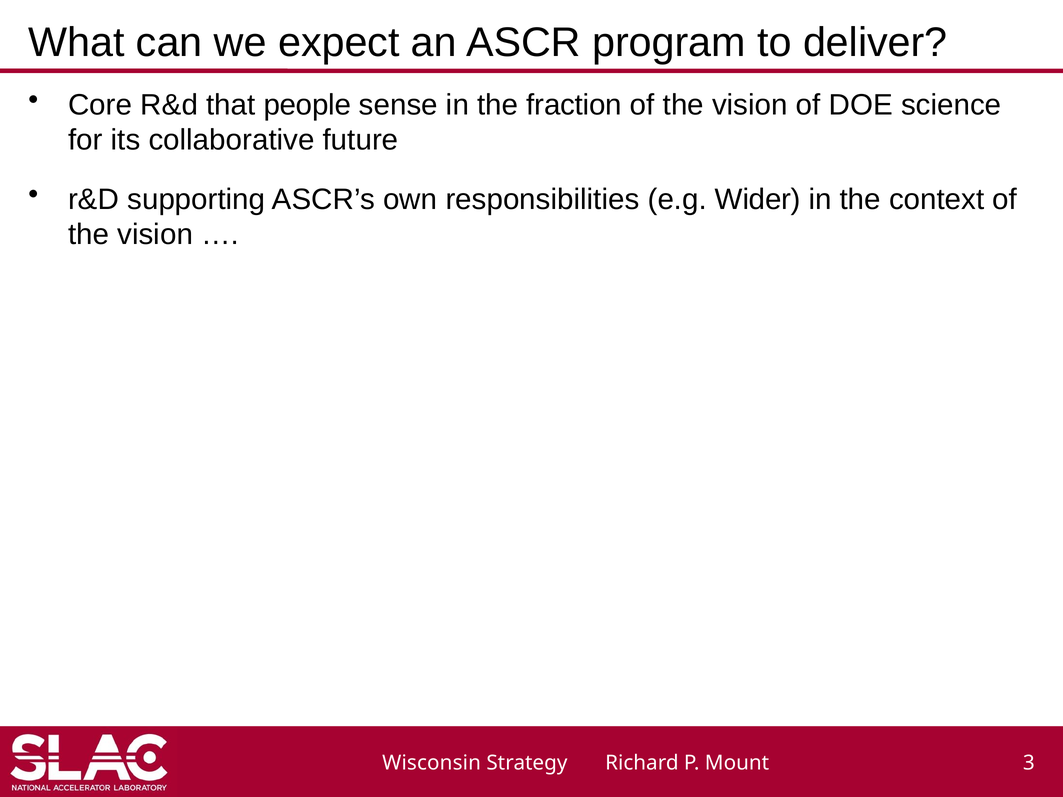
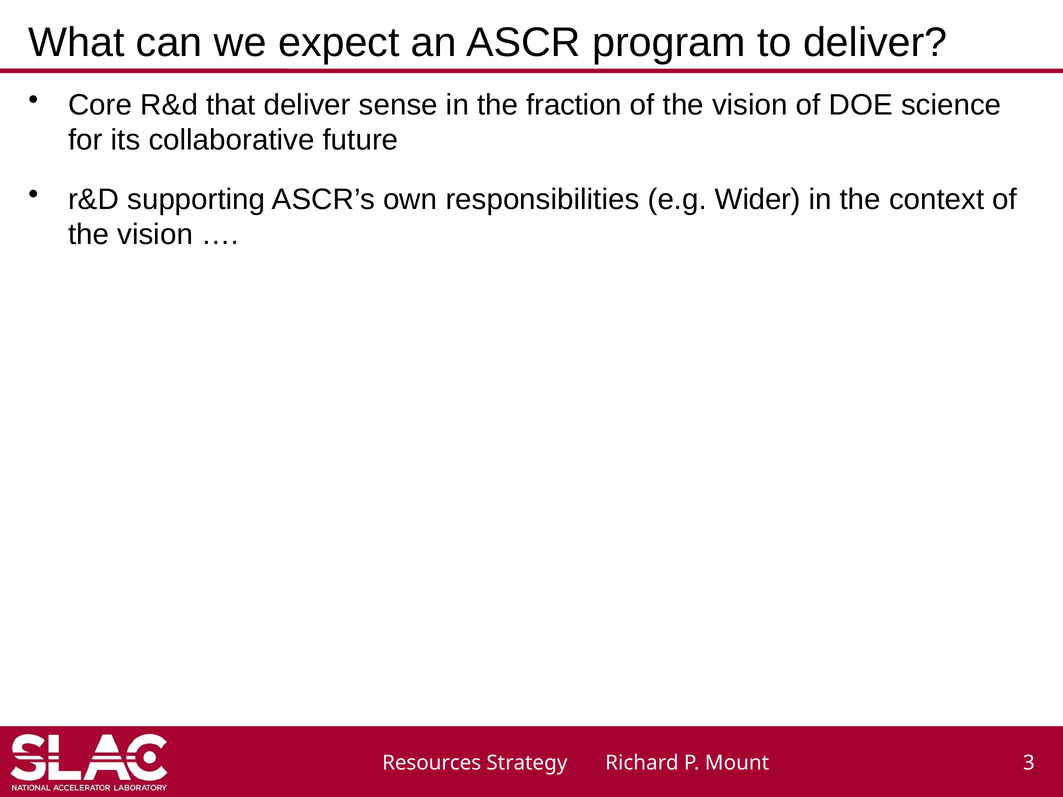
that people: people -> deliver (307, 105)
Wisconsin: Wisconsin -> Resources (432, 763)
